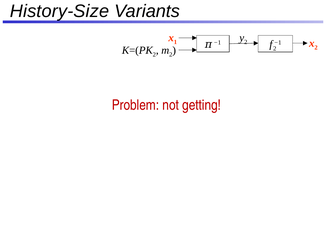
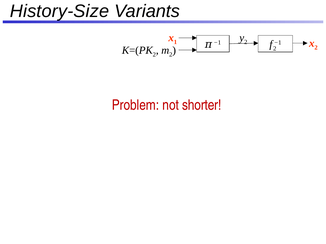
getting: getting -> shorter (202, 105)
